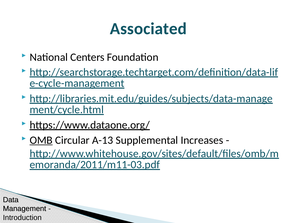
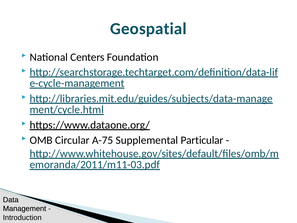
Associated: Associated -> Geospatial (148, 29)
OMB underline: present -> none (41, 140)
A-13: A-13 -> A-75 (103, 140)
Increases: Increases -> Particular (202, 140)
